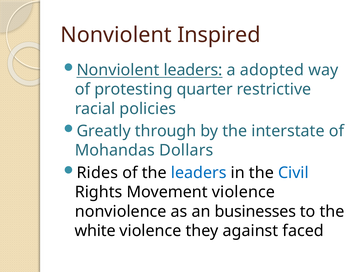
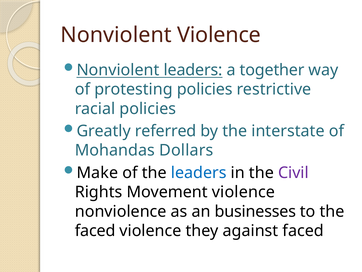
Nonviolent Inspired: Inspired -> Violence (219, 35)
adopted: adopted -> together (272, 70)
protesting quarter: quarter -> policies (205, 89)
through: through -> referred (166, 131)
Rides: Rides -> Make (97, 172)
Civil colour: blue -> purple (293, 172)
white: white -> faced (95, 230)
